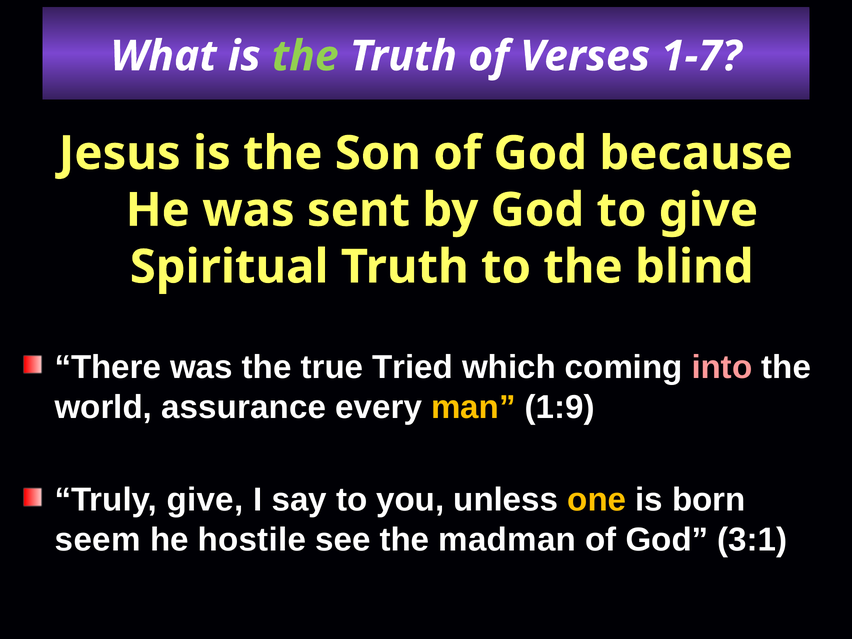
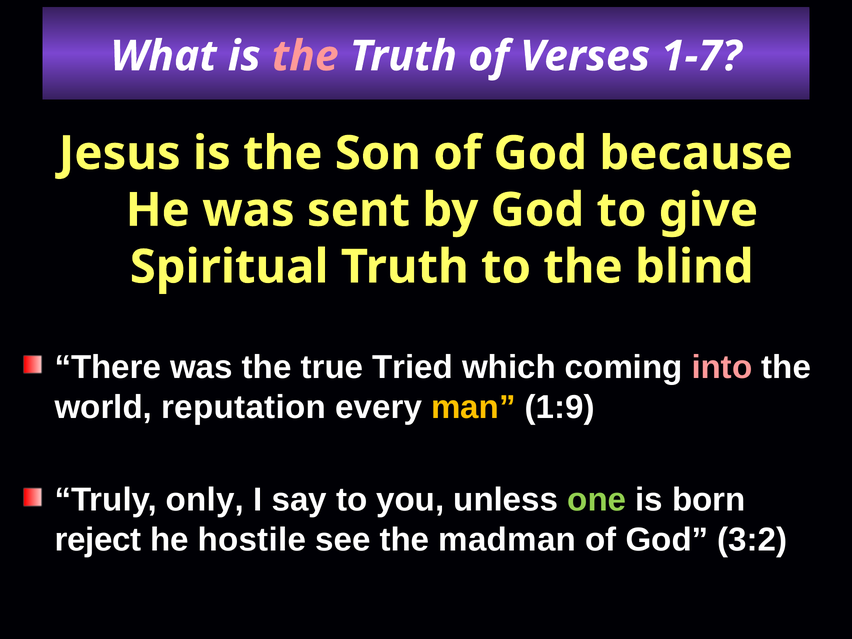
the colour: light green -> pink (305, 56)
assurance: assurance -> reputation (244, 407)
Truly give: give -> only (205, 500)
one colour: yellow -> light green (597, 500)
seem: seem -> reject (98, 540)
3:1: 3:1 -> 3:2 (752, 540)
